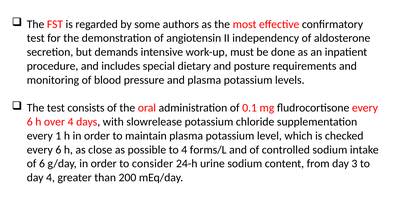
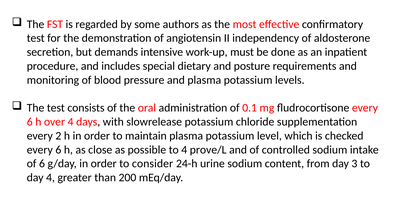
1: 1 -> 2 (58, 136)
forms/L: forms/L -> prove/L (208, 150)
